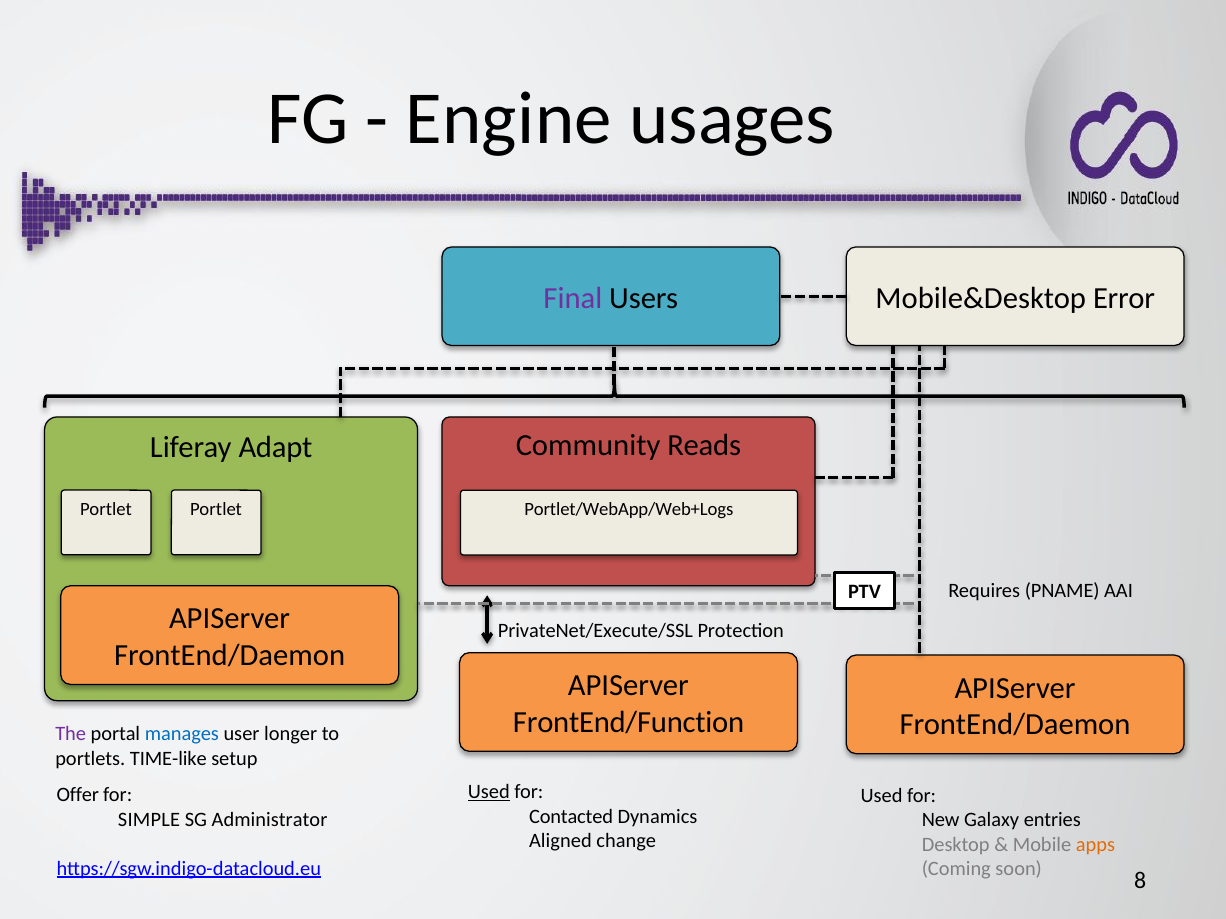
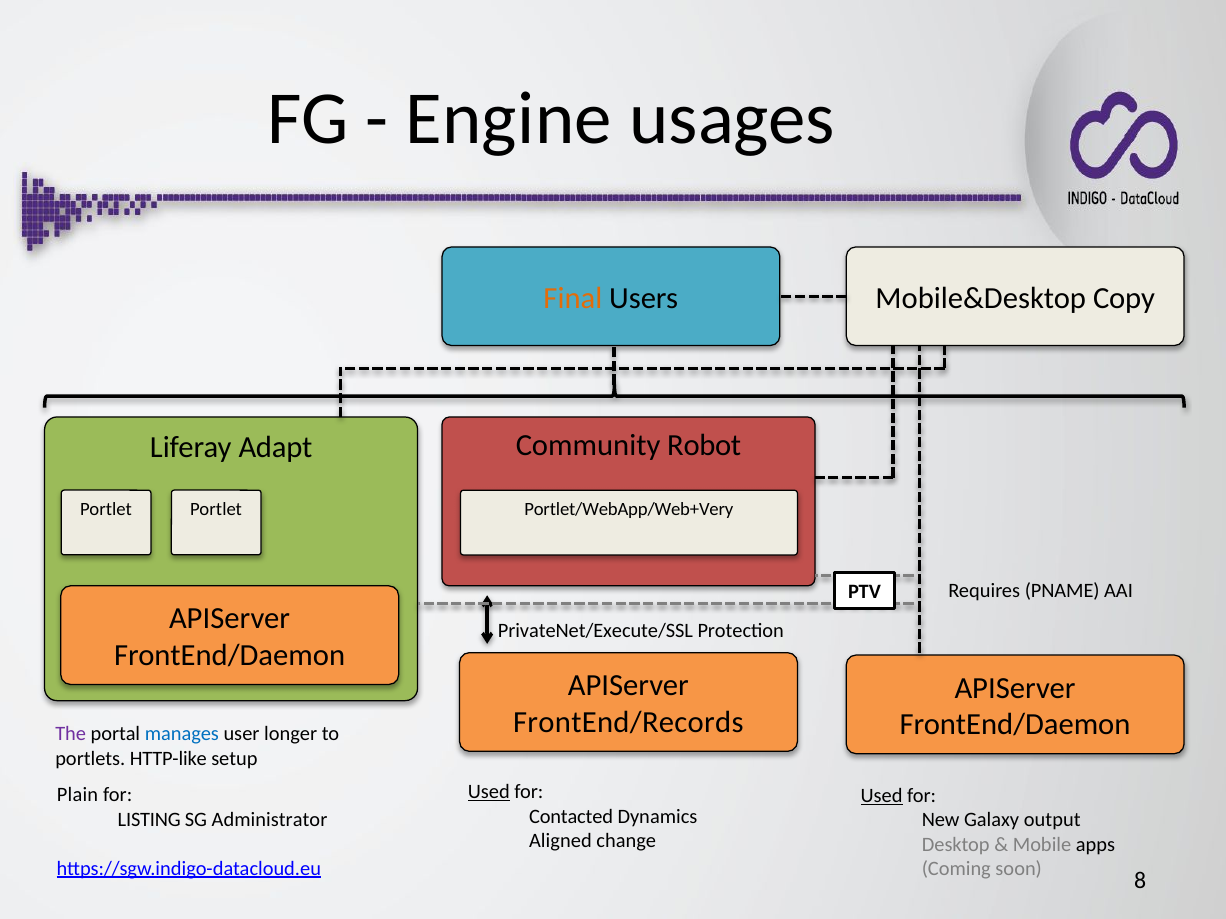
Final colour: purple -> orange (573, 299)
Error: Error -> Copy (1124, 299)
Reads: Reads -> Robot (704, 446)
Portlet/WebApp/Web+Logs: Portlet/WebApp/Web+Logs -> Portlet/WebApp/Web+Very (629, 510)
FrontEnd/Function: FrontEnd/Function -> FrontEnd/Records (628, 723)
TIME-like: TIME-like -> HTTP-like (168, 759)
Offer: Offer -> Plain (78, 795)
Used underline: none -> present (882, 796)
SIMPLE: SIMPLE -> LISTING (149, 820)
entries: entries -> output (1052, 820)
apps colour: orange -> black (1095, 845)
